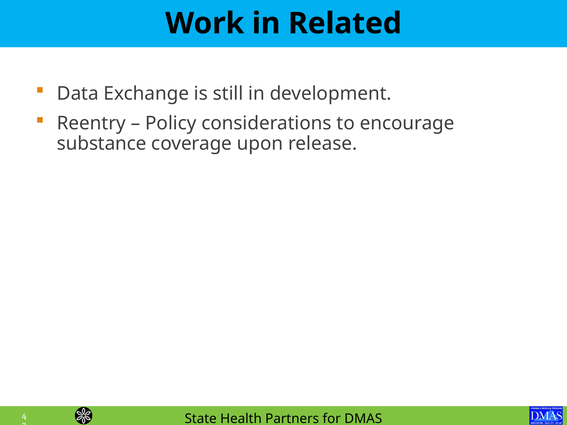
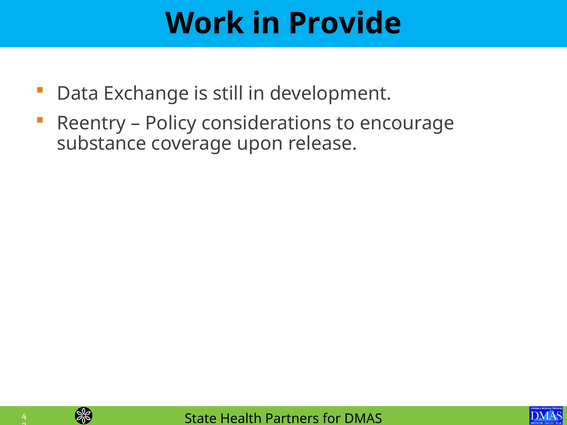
Related: Related -> Provide (345, 23)
